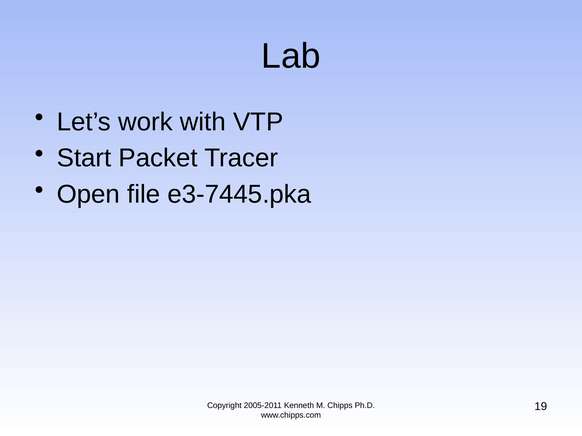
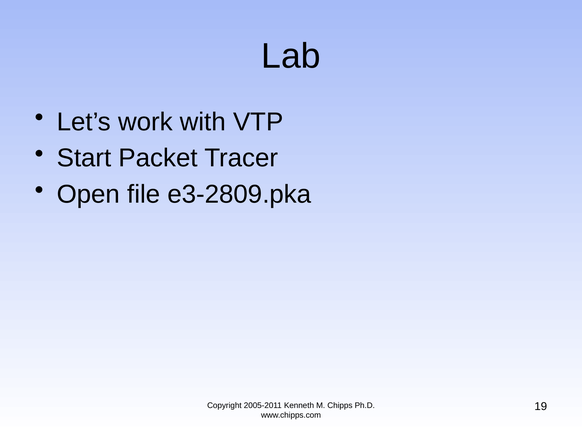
e3-7445.pka: e3-7445.pka -> e3-2809.pka (239, 195)
